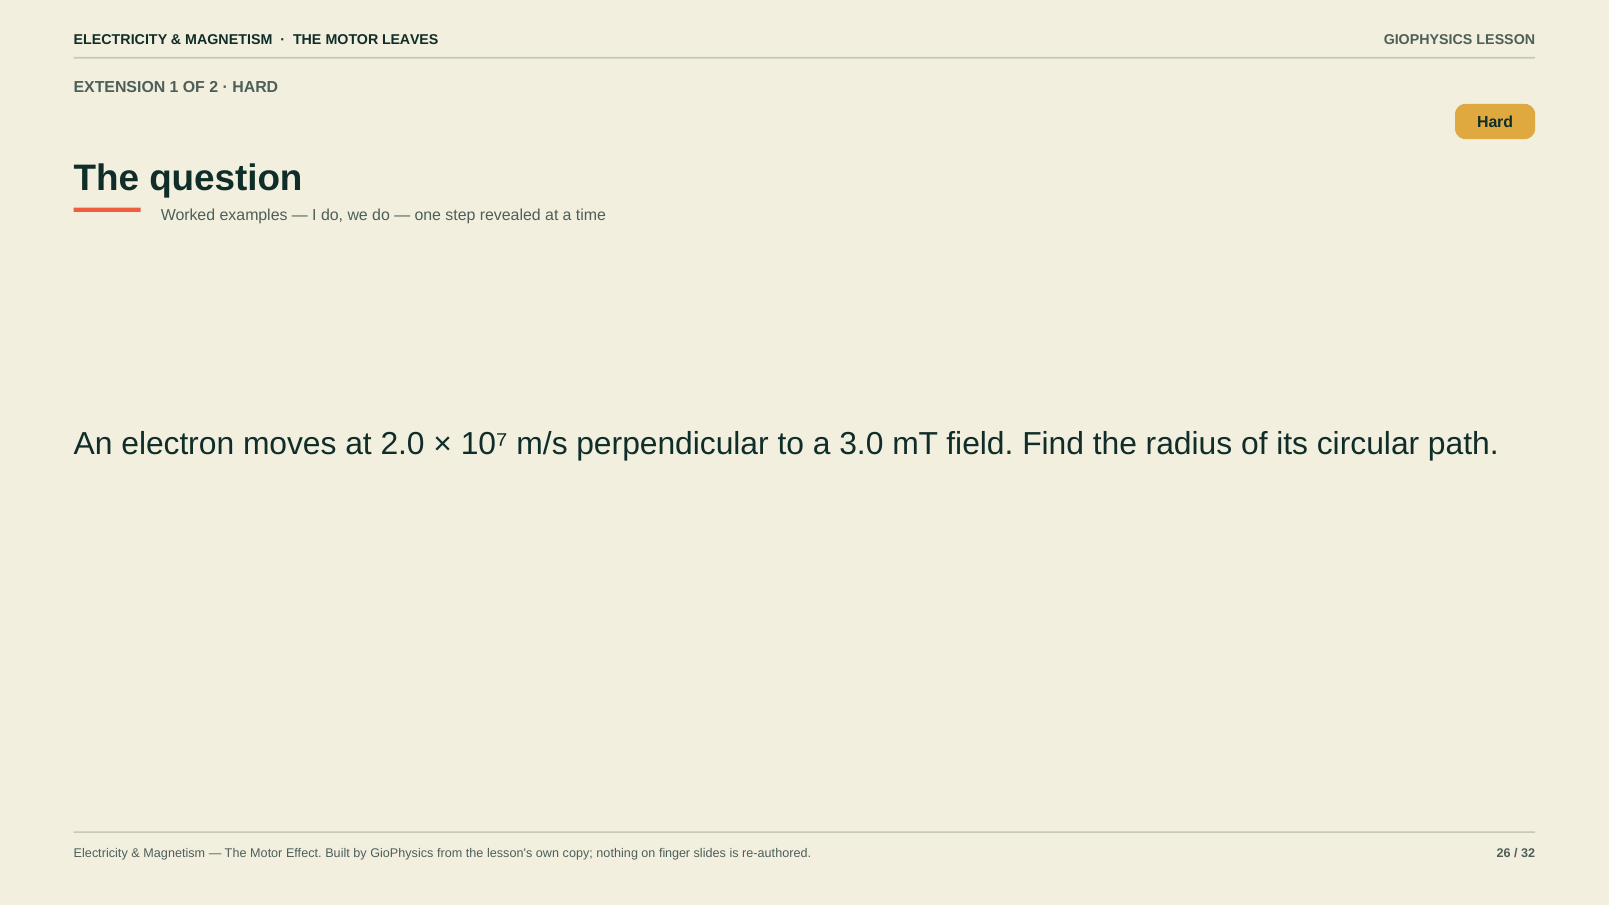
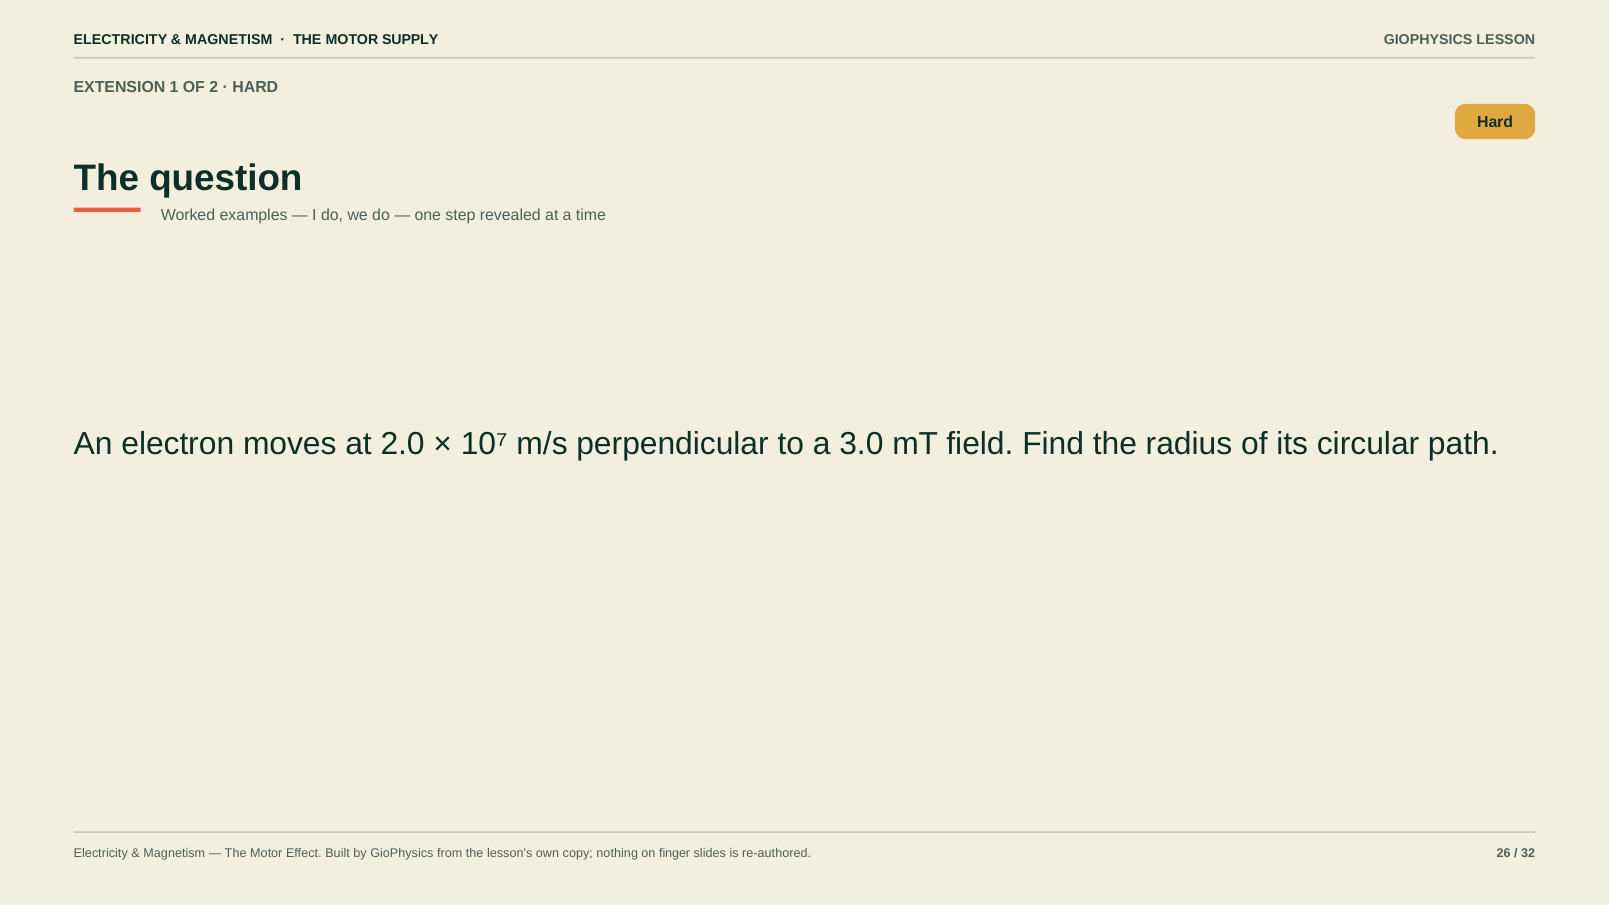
LEAVES: LEAVES -> SUPPLY (410, 40)
